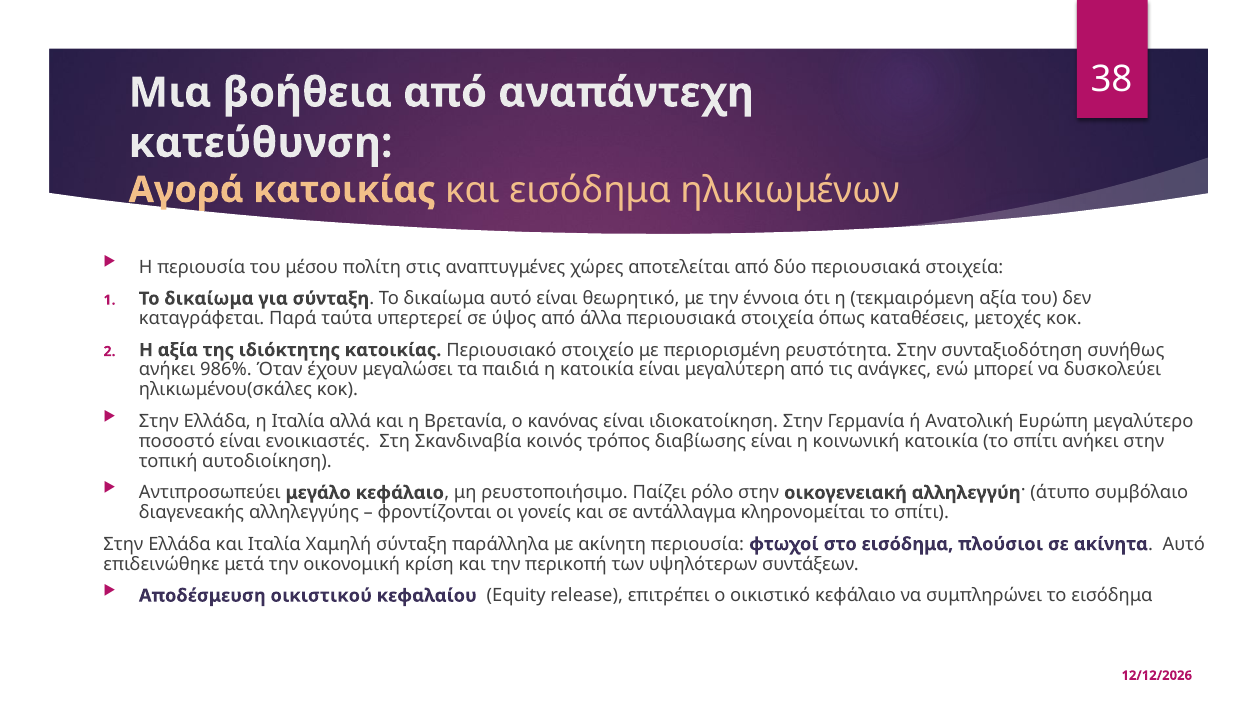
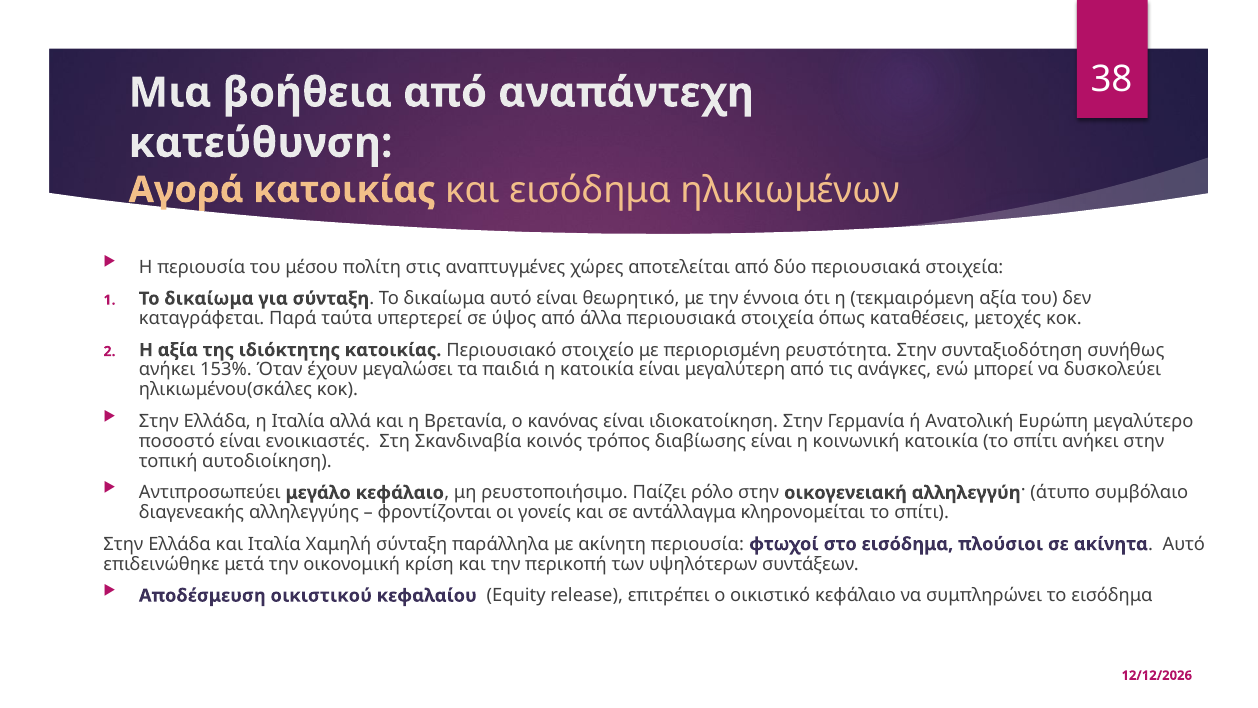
986%: 986% -> 153% (226, 370)
